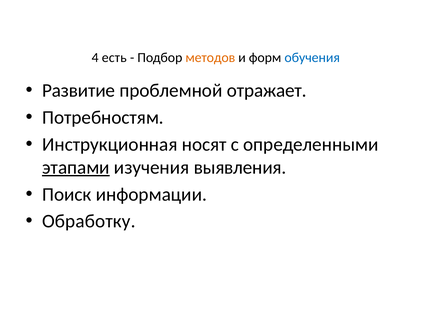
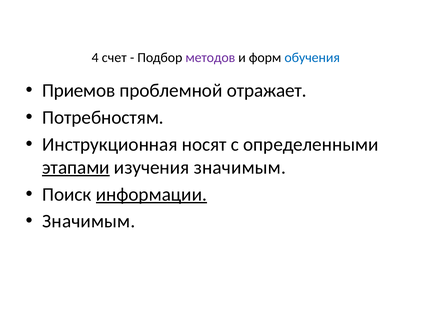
есть: есть -> счет (114, 57)
методов colour: orange -> purple (210, 57)
Развитие: Развитие -> Приемов (79, 91)
изучения выявления: выявления -> значимым (240, 167)
информации underline: none -> present (151, 194)
Обработку: Обработку -> Значимым (89, 221)
